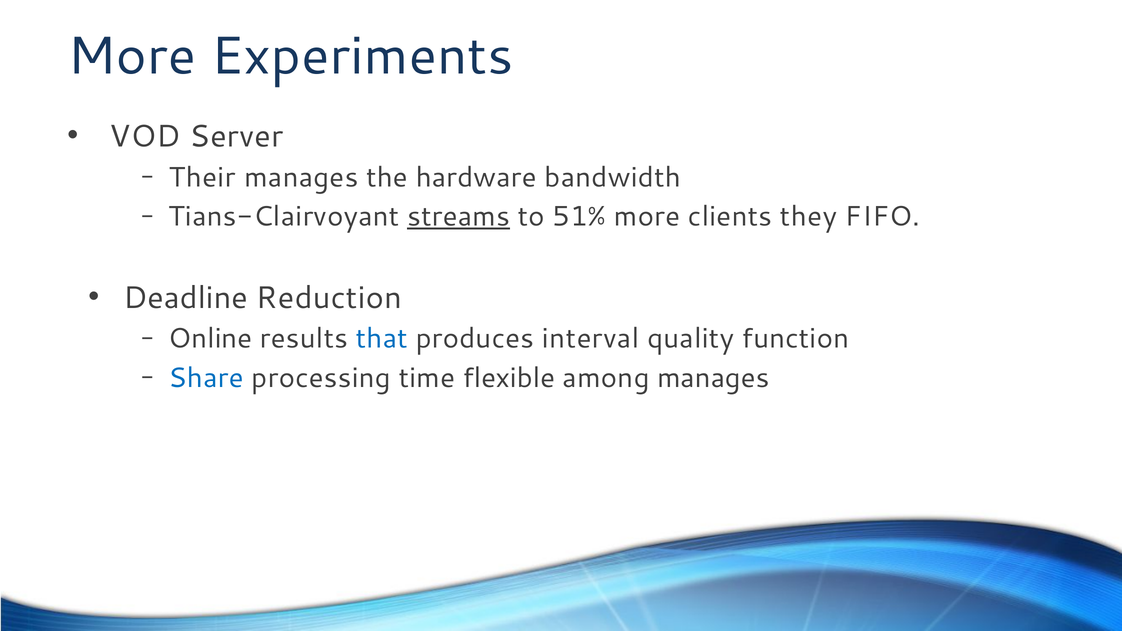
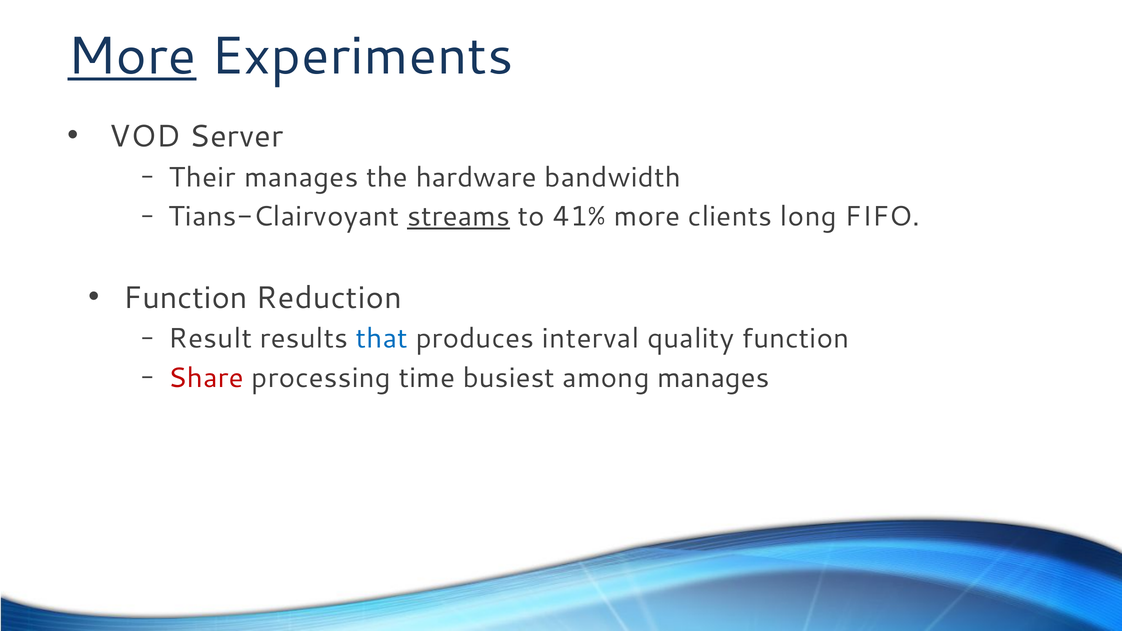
More underline: none -> present (132, 56)
51%: 51% -> 41% (579, 217)
they: they -> long (808, 217)
Deadline: Deadline -> Function (186, 298)
Online: Online -> Result (210, 339)
Share colour: blue -> red (206, 378)
flexible: flexible -> busiest (509, 378)
